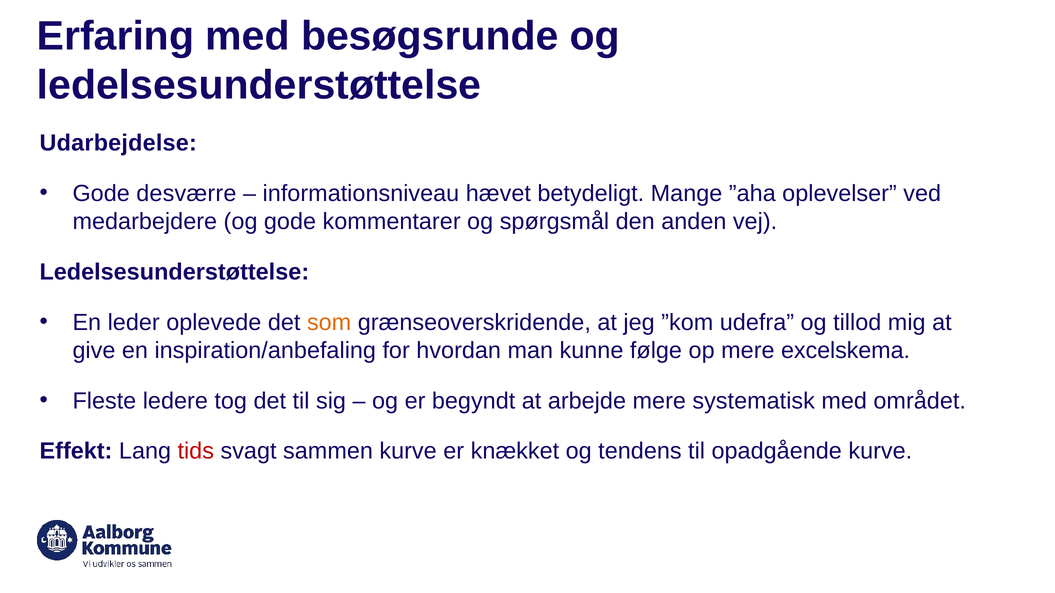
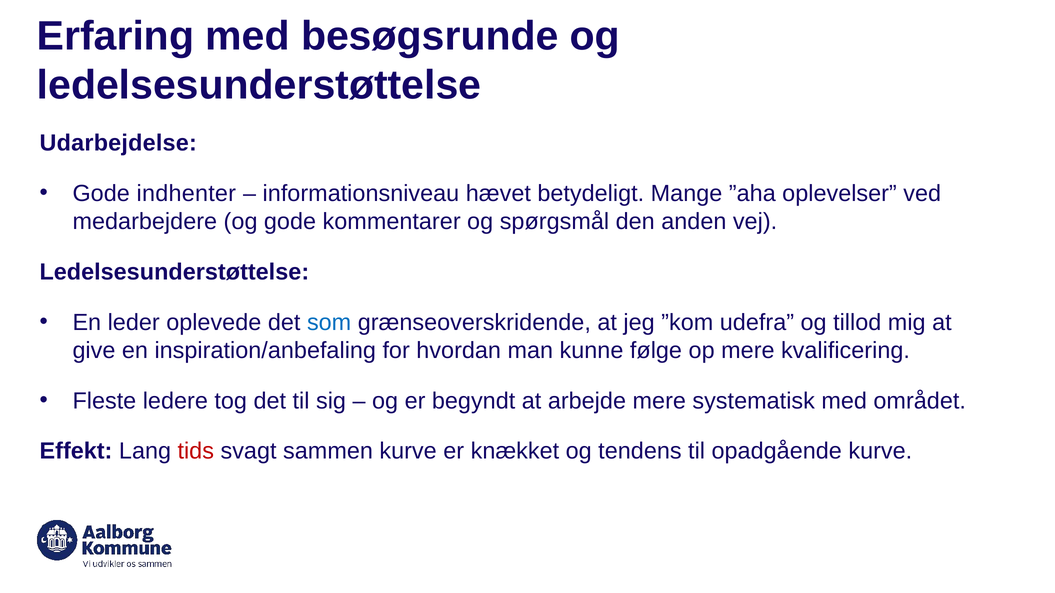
desværre: desværre -> indhenter (186, 194)
som colour: orange -> blue (329, 323)
excelskema: excelskema -> kvalificering (845, 351)
